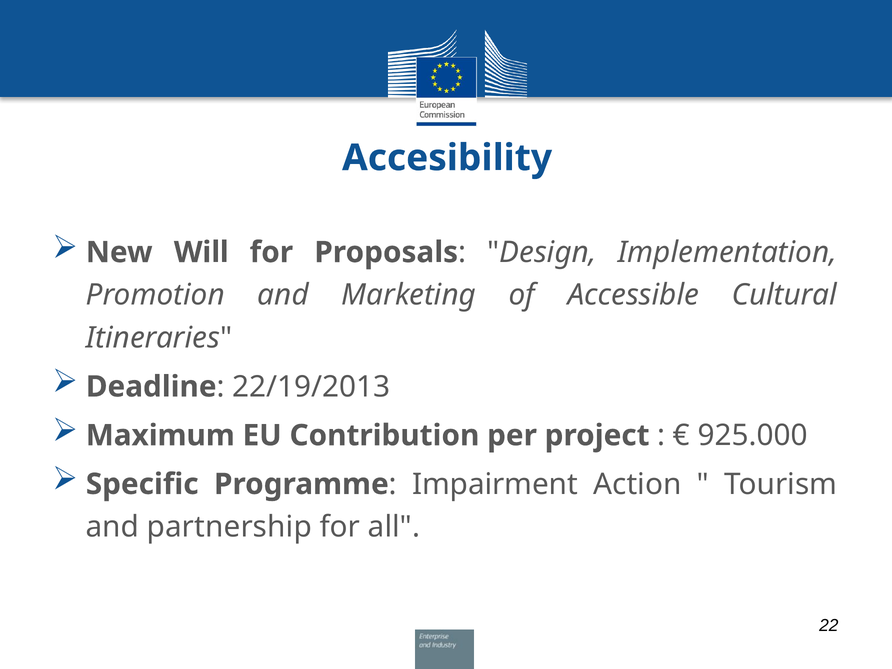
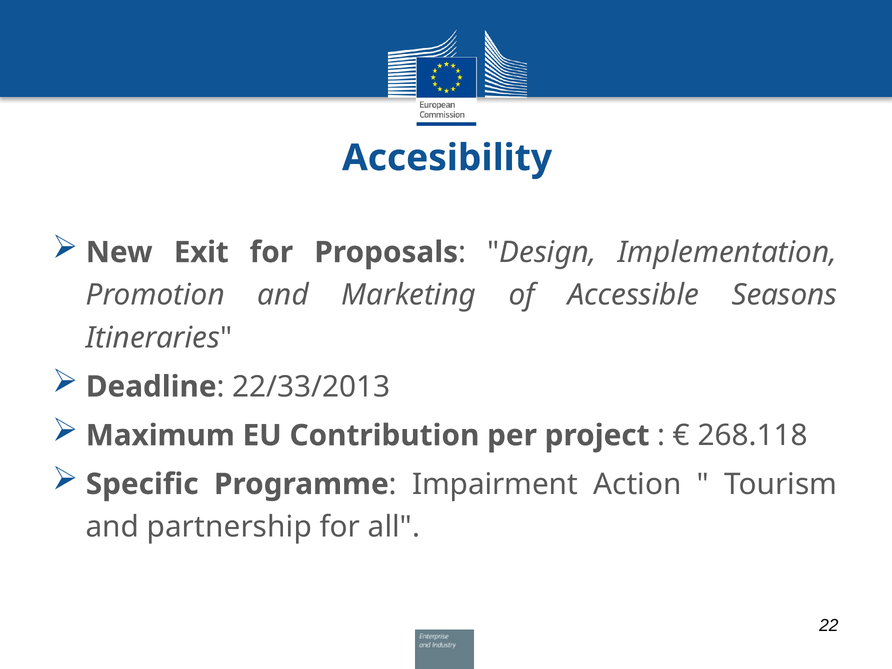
Will: Will -> Exit (201, 252)
Cultural: Cultural -> Seasons (784, 295)
22/19/2013: 22/19/2013 -> 22/33/2013 (311, 387)
925.000: 925.000 -> 268.118 (753, 435)
